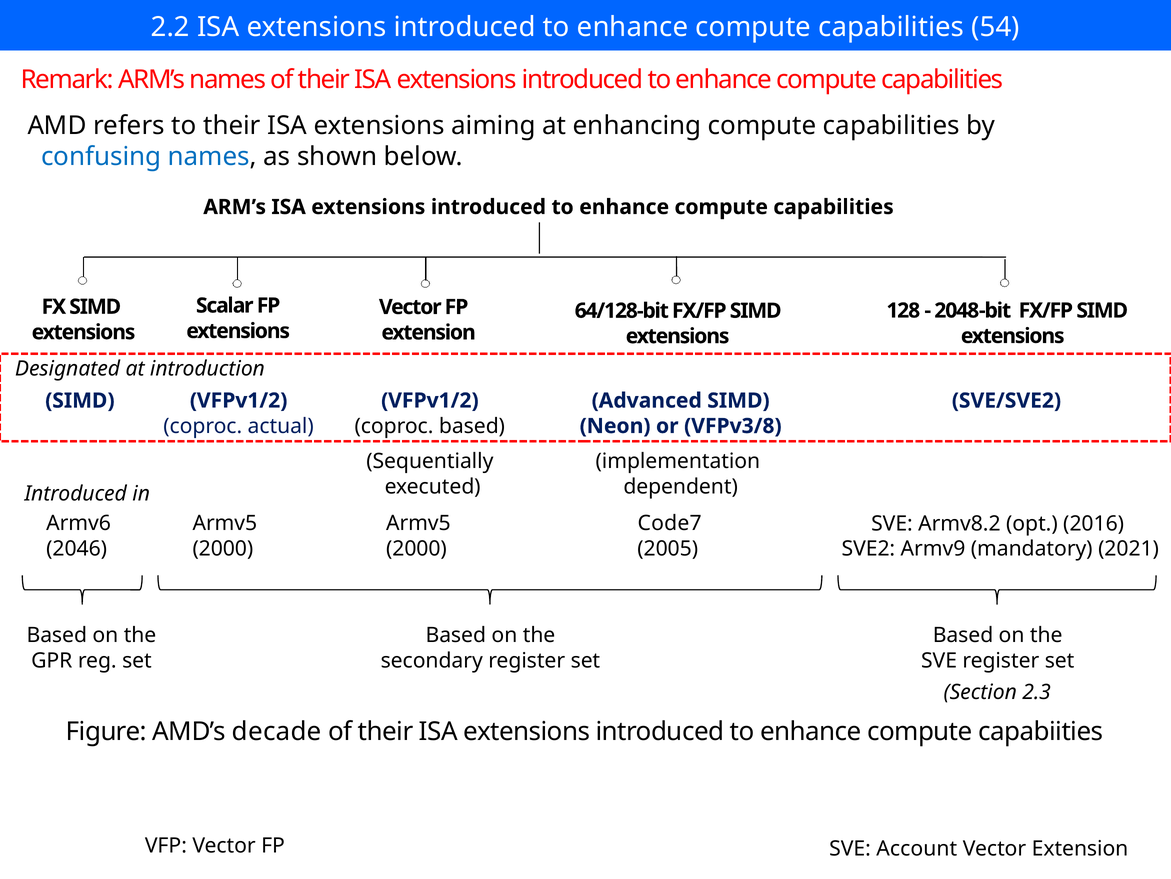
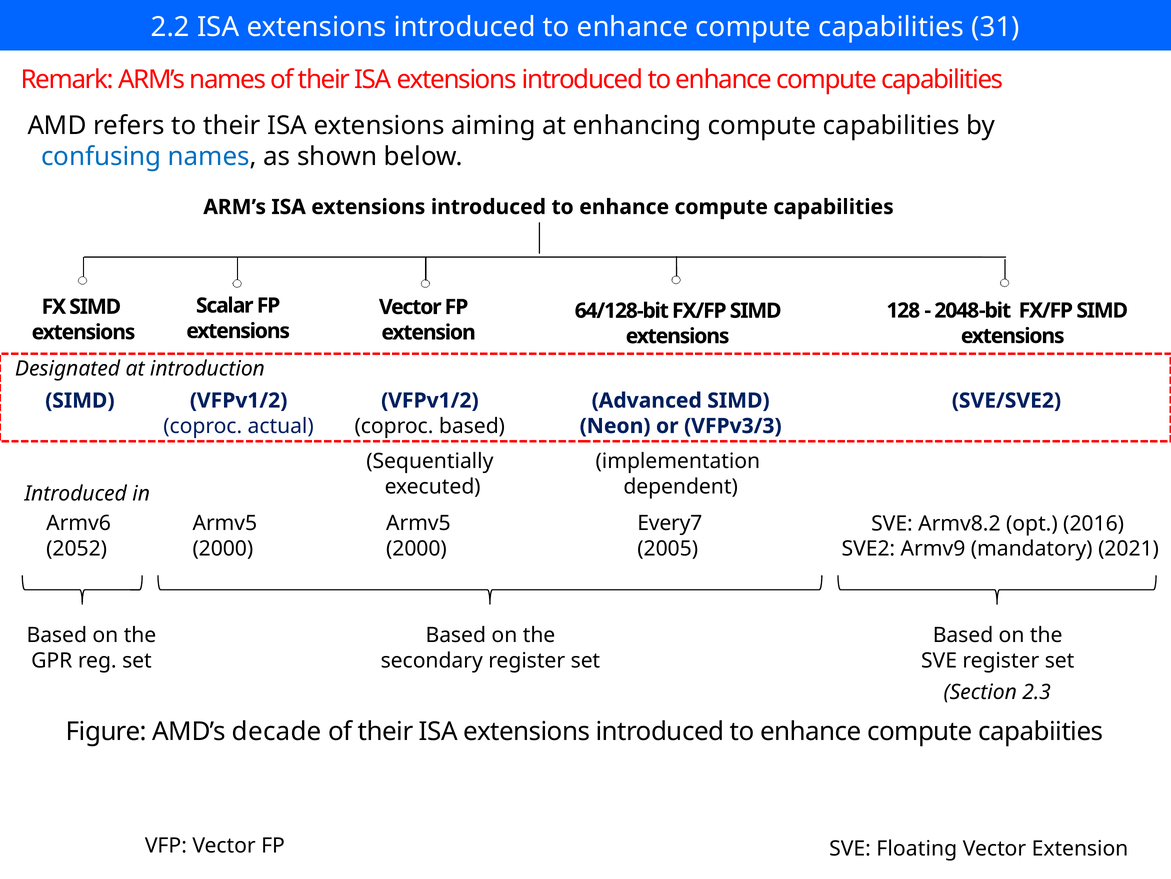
54: 54 -> 31 (996, 27)
VFPv3/8: VFPv3/8 -> VFPv3/3 (733, 426)
Code7: Code7 -> Every7 (670, 523)
2046: 2046 -> 2052 (77, 548)
Account: Account -> Floating (917, 848)
